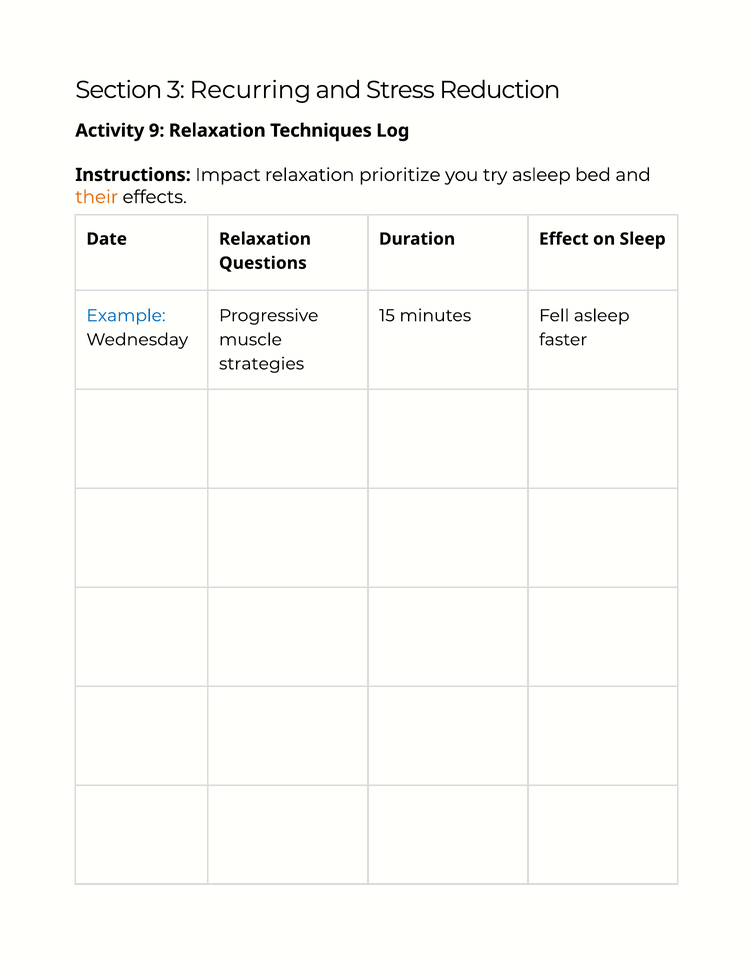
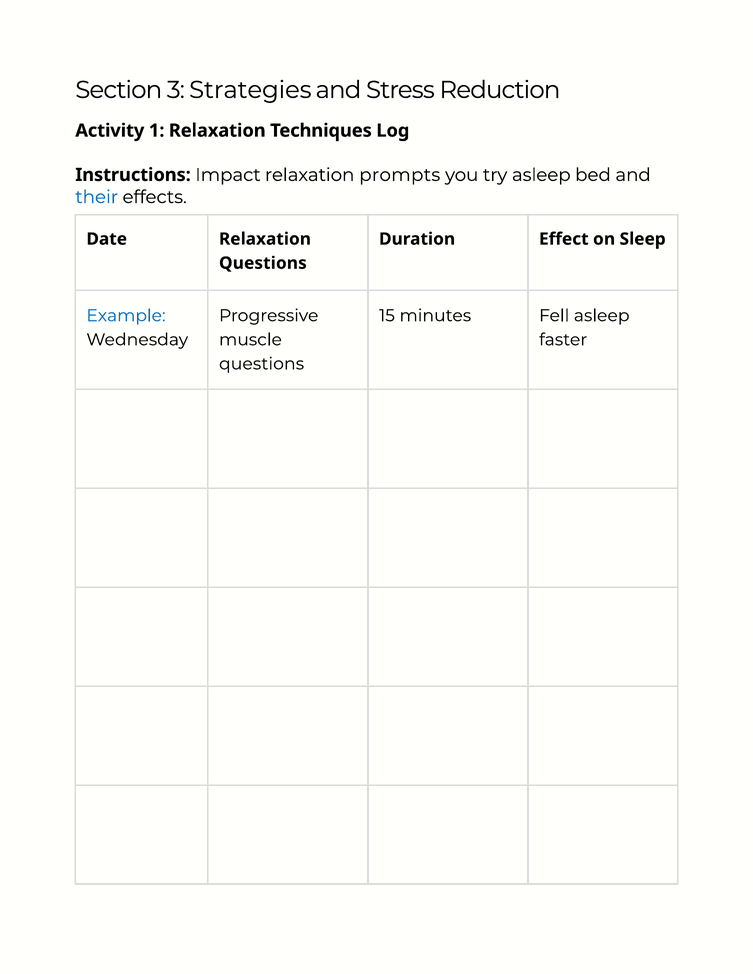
Recurring: Recurring -> Strategies (250, 90)
9: 9 -> 1 (157, 131)
prioritize: prioritize -> prompts (400, 175)
their colour: orange -> blue (97, 197)
strategies: strategies -> questions (262, 364)
